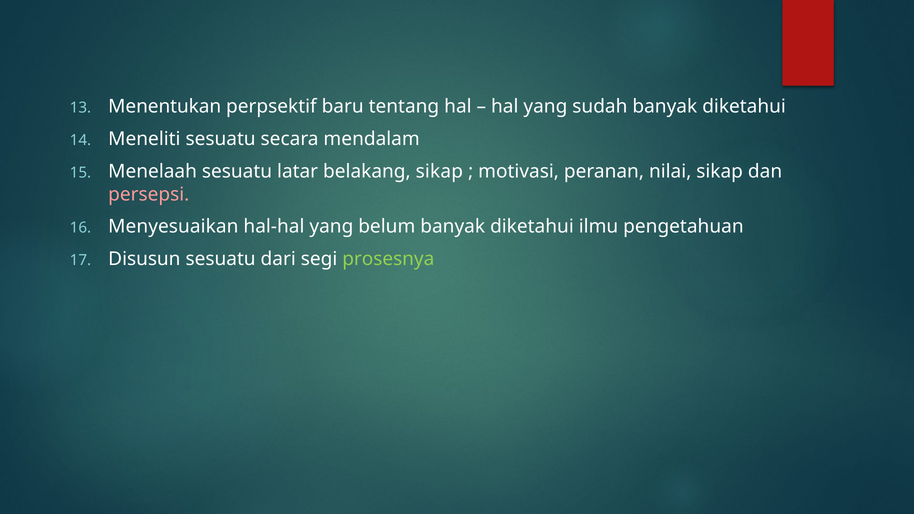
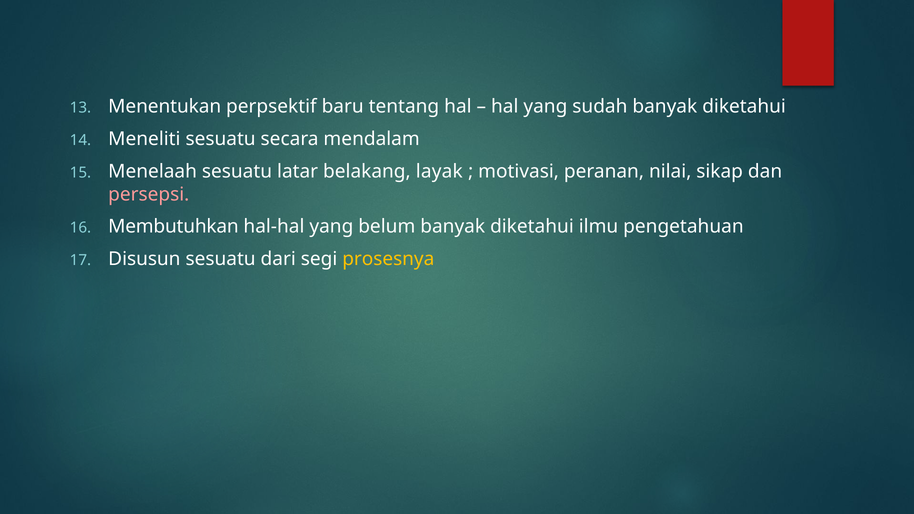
belakang sikap: sikap -> layak (439, 171)
Menyesuaikan: Menyesuaikan -> Membutuhkan (173, 227)
prosesnya colour: light green -> yellow (388, 259)
